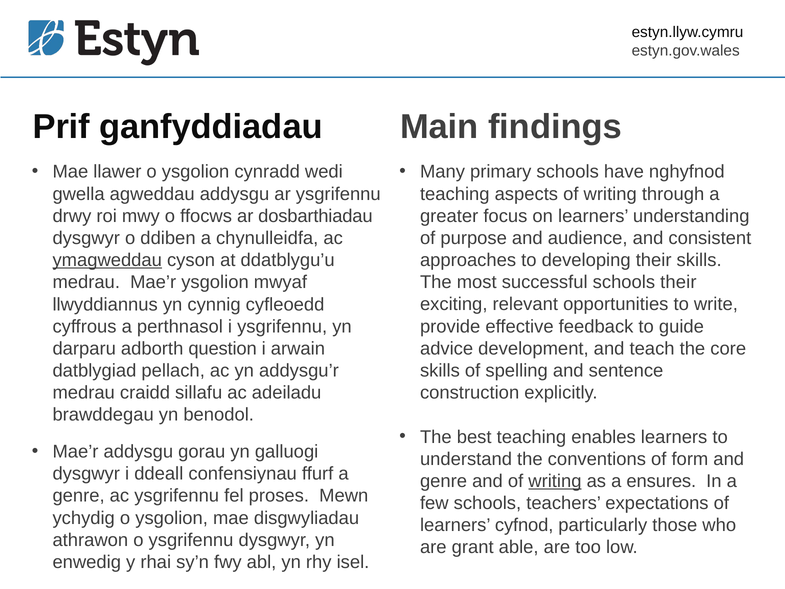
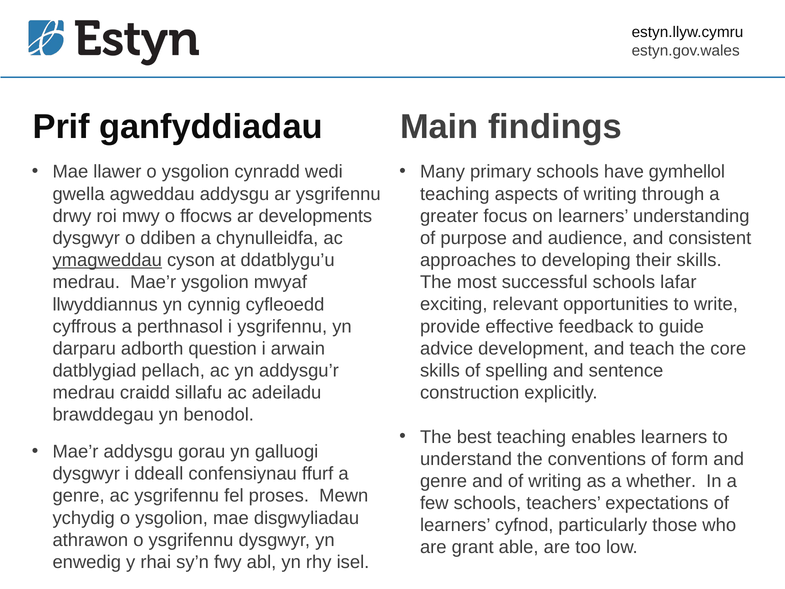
nghyfnod: nghyfnod -> gymhellol (687, 172)
dosbarthiadau: dosbarthiadau -> developments (315, 216)
schools their: their -> lafar (678, 282)
writing underline: present -> none (555, 481)
ensures: ensures -> whether (661, 481)
